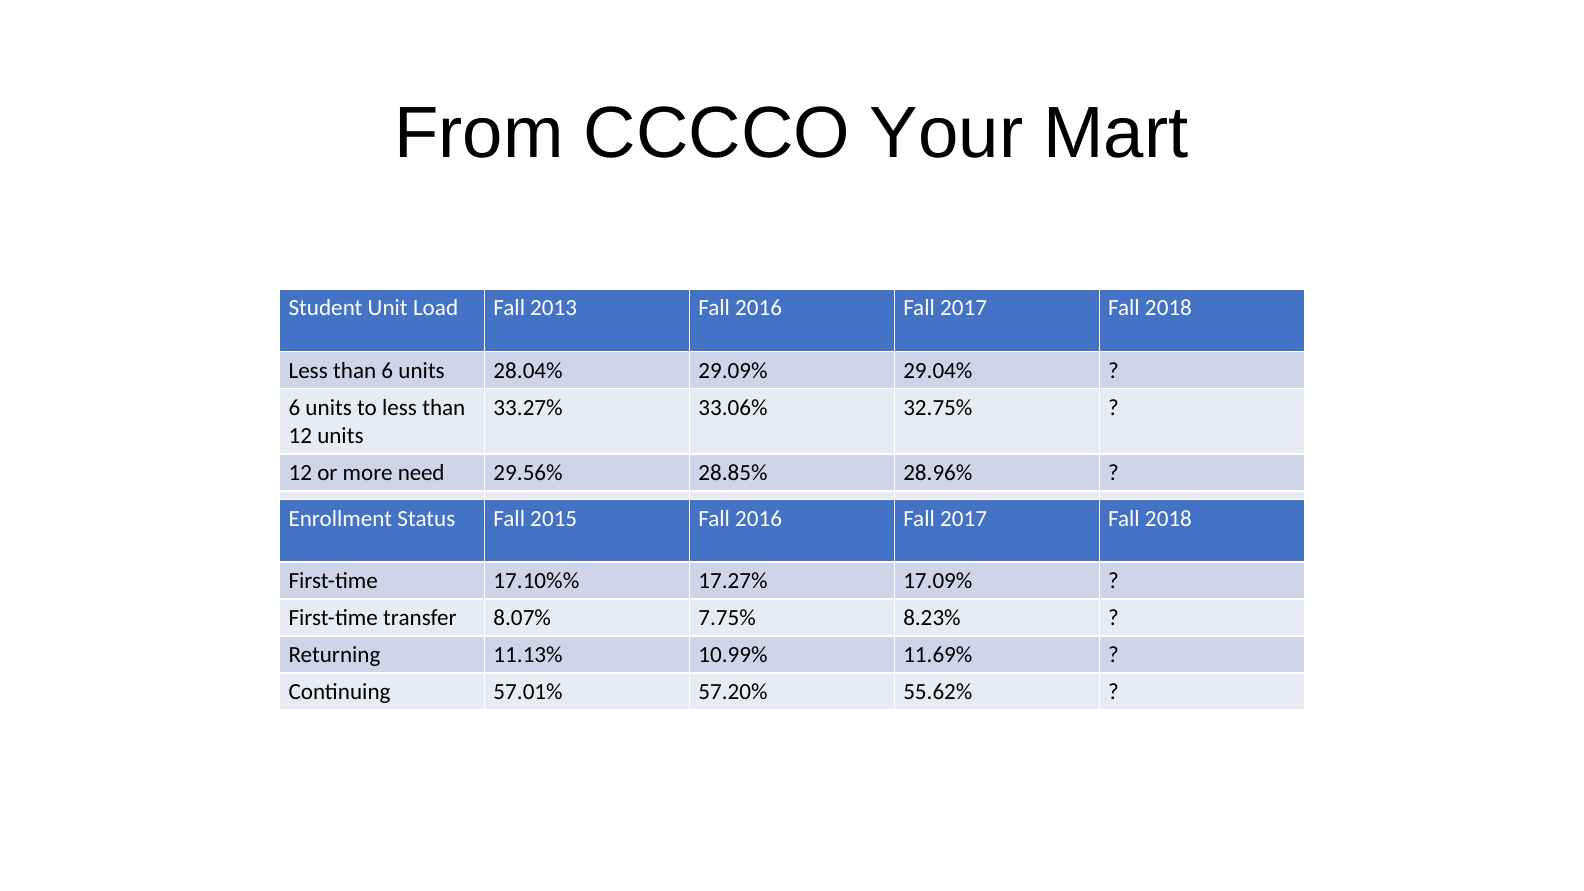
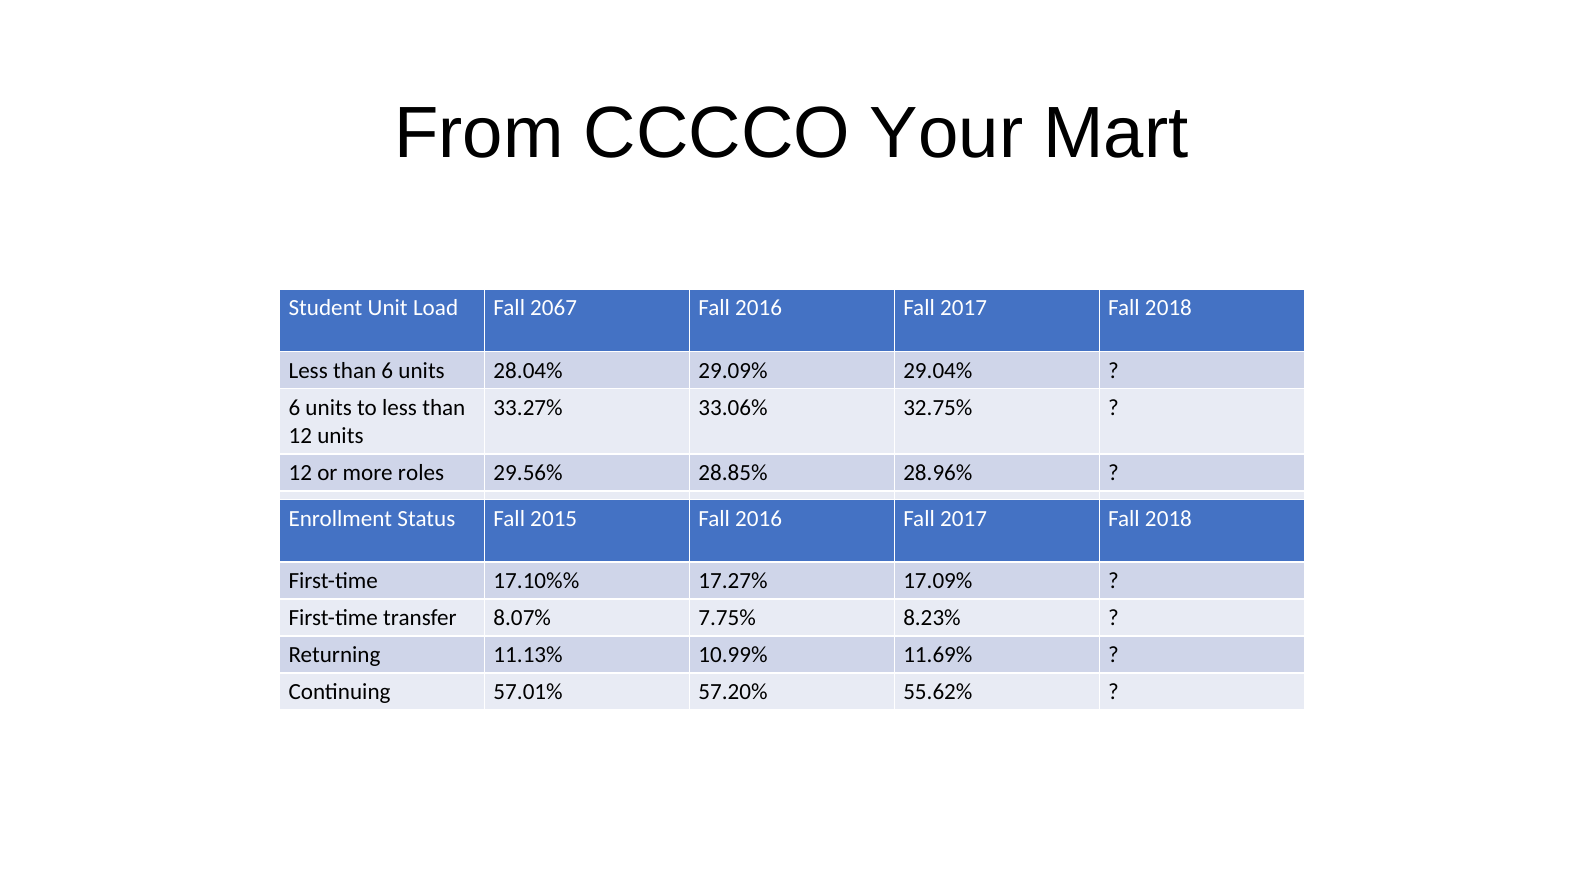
2013: 2013 -> 2067 (554, 308)
need: need -> roles (421, 473)
